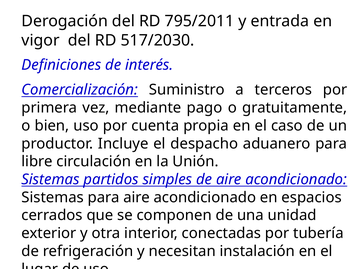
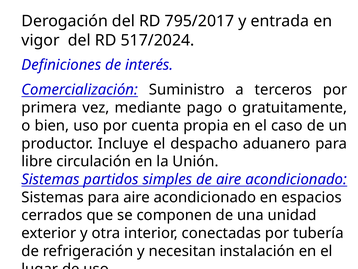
795/2011: 795/2011 -> 795/2017 (199, 21)
517/2030: 517/2030 -> 517/2024 (158, 40)
